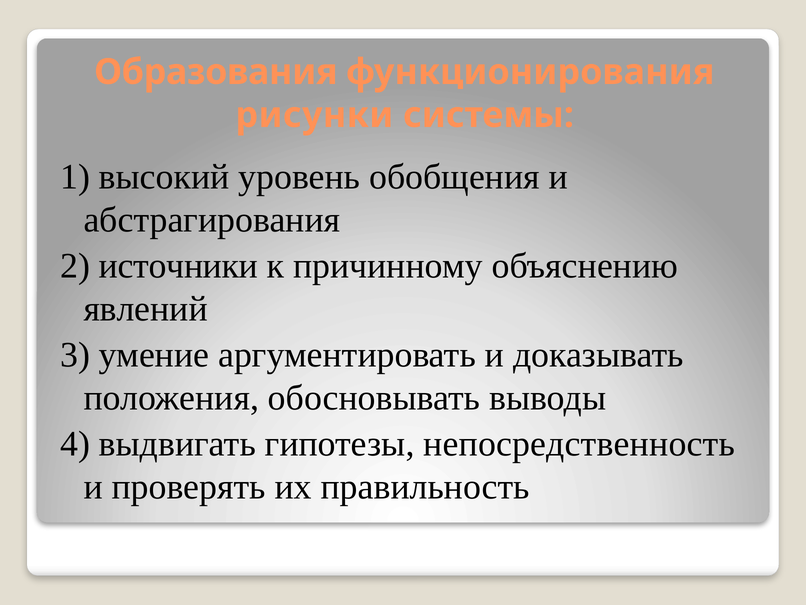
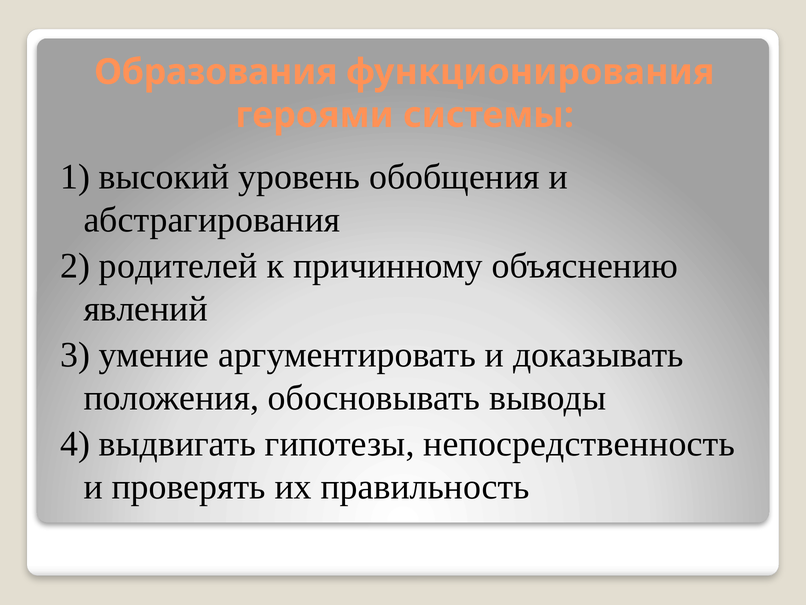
рисунки: рисунки -> героями (315, 115)
источники: источники -> родителей (178, 266)
